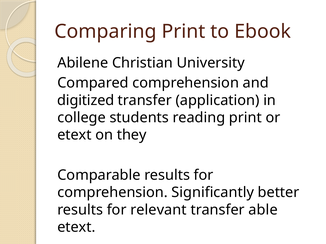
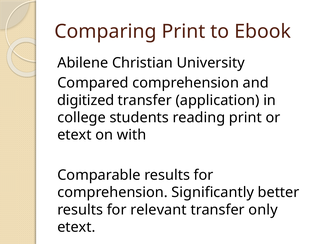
they: they -> with (132, 135)
able: able -> only (263, 210)
